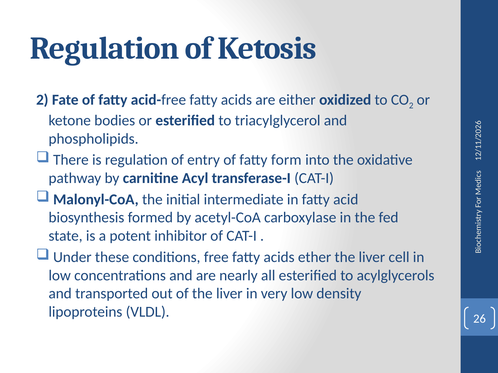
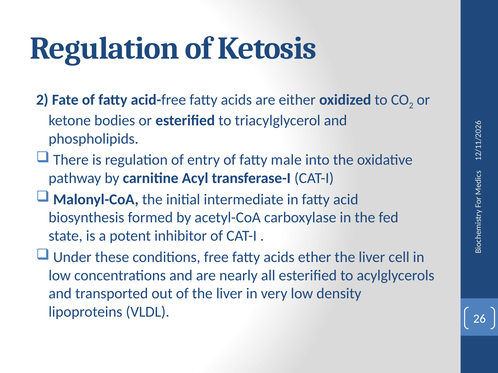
form: form -> male (286, 160)
